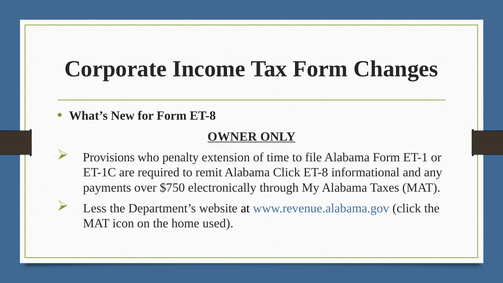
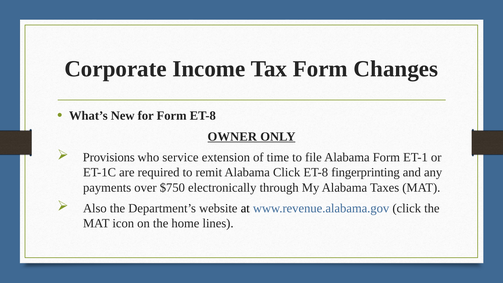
penalty: penalty -> service (180, 157)
informational: informational -> fingerprinting (365, 172)
Less: Less -> Also (95, 208)
used: used -> lines (218, 223)
